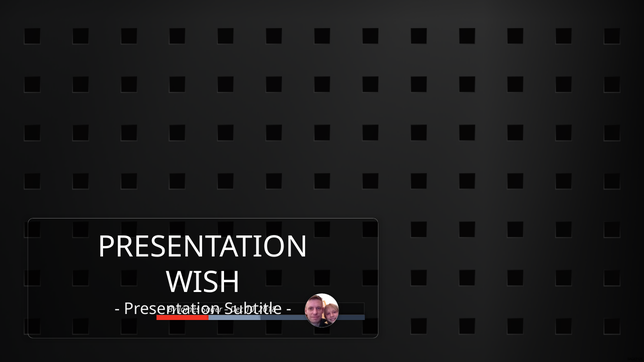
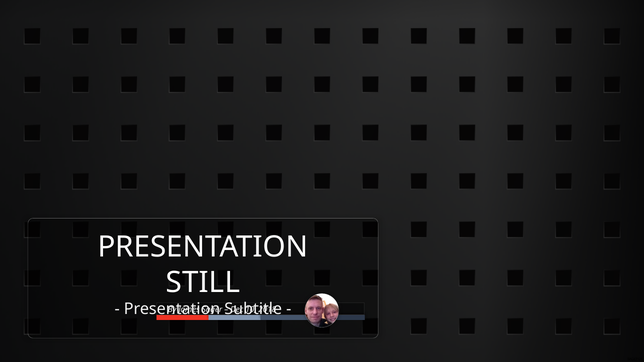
WISH: WISH -> STILL (203, 283)
